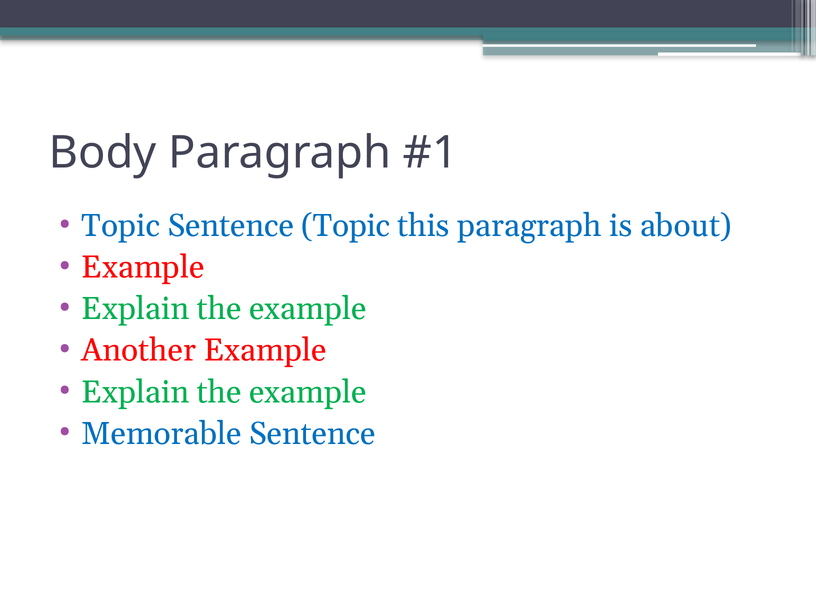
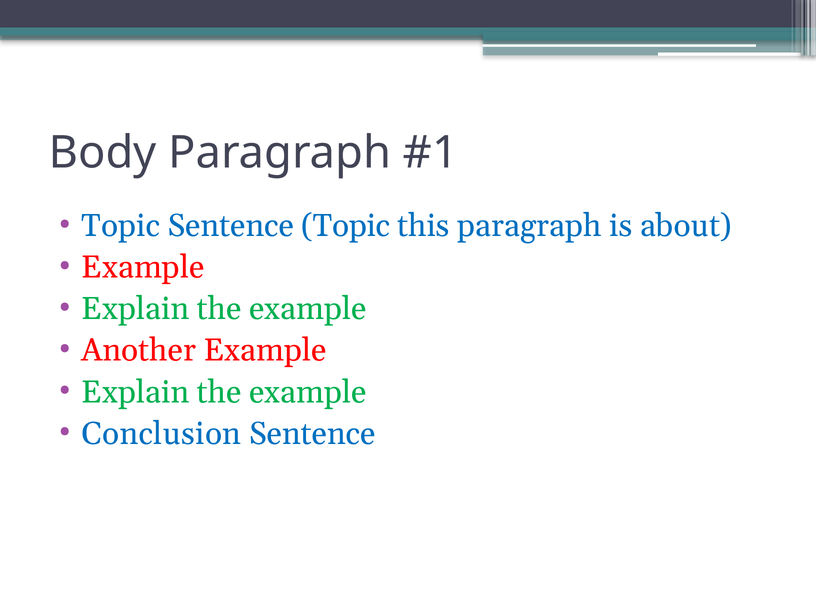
Memorable: Memorable -> Conclusion (161, 434)
